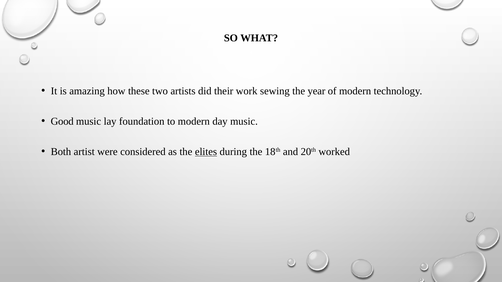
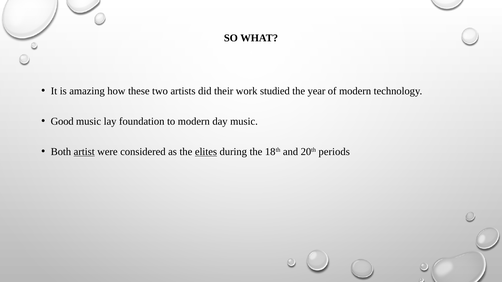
sewing: sewing -> studied (275, 91)
artist underline: none -> present (84, 152)
worked: worked -> periods (334, 152)
